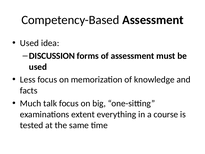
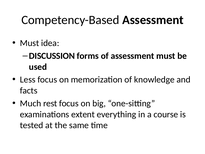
Used: Used -> Must (30, 43)
talk: talk -> rest (50, 103)
